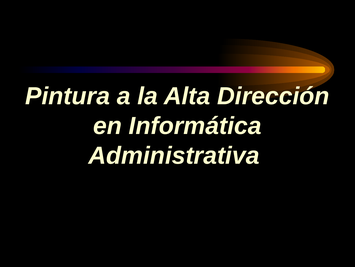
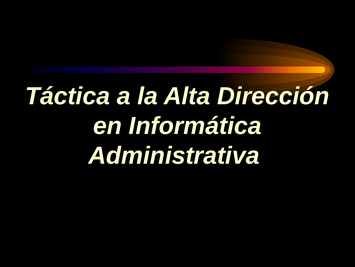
Pintura: Pintura -> Táctica (68, 96)
